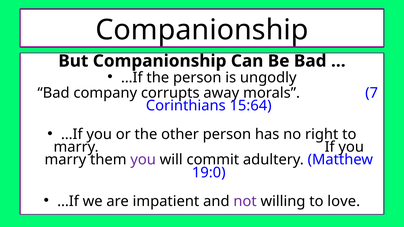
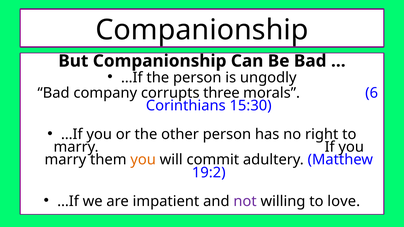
away: away -> three (221, 93)
7: 7 -> 6 (372, 93)
15:64: 15:64 -> 15:30 (251, 106)
you colour: purple -> orange (143, 160)
19:0: 19:0 -> 19:2 (209, 173)
